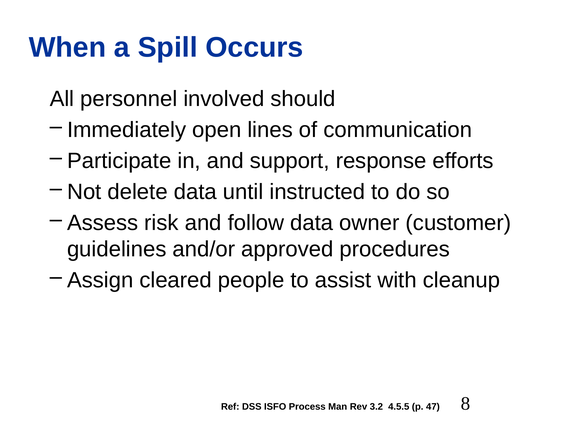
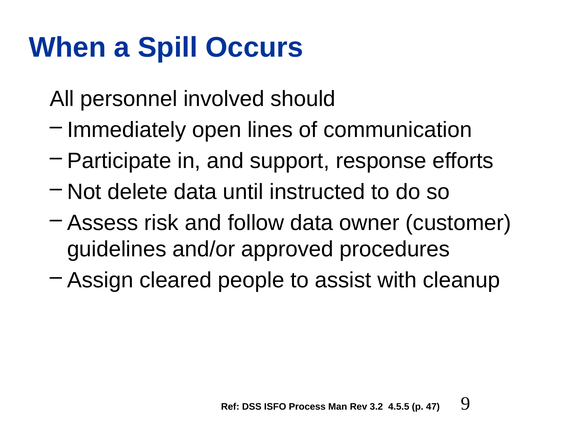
8: 8 -> 9 (466, 404)
